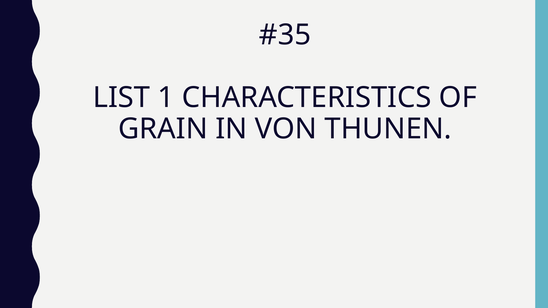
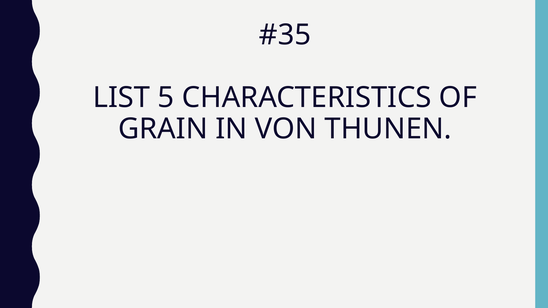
1: 1 -> 5 (166, 98)
